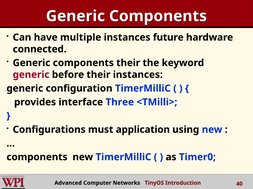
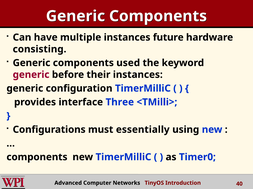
connected: connected -> consisting (40, 49)
components their: their -> used (128, 63)
application: application -> essentially (143, 130)
